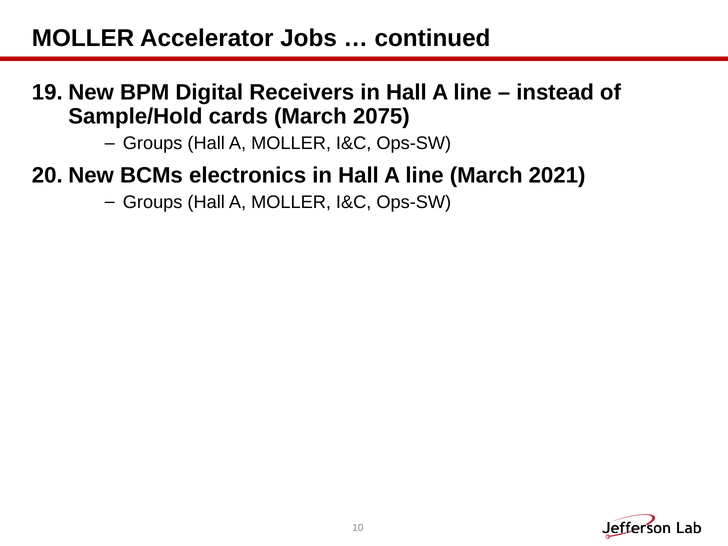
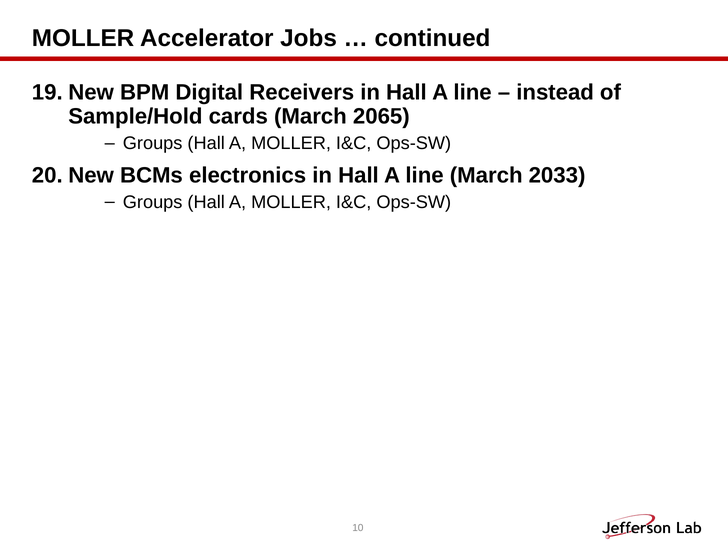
2075: 2075 -> 2065 (381, 116)
2021: 2021 -> 2033 (557, 175)
